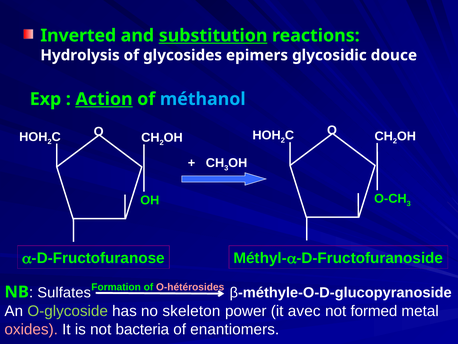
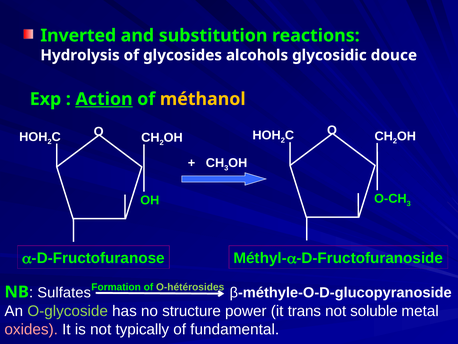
substitution underline: present -> none (213, 36)
epimers: epimers -> alcohols (257, 55)
méthanol colour: light blue -> yellow (203, 99)
O-hétérosides colour: pink -> light green (190, 287)
skeleton: skeleton -> structure (192, 311)
avec: avec -> trans (304, 311)
formed: formed -> soluble (374, 311)
bacteria: bacteria -> typically (142, 329)
enantiomers: enantiomers -> fundamental (235, 329)
